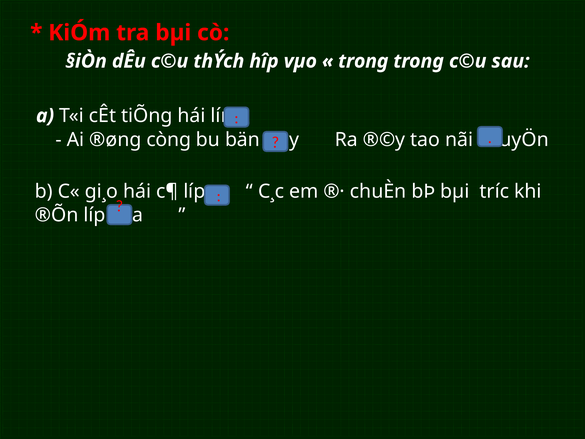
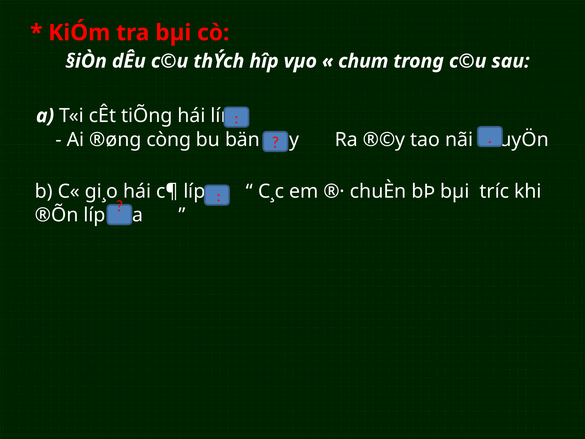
trong: trong -> chum (363, 61)
